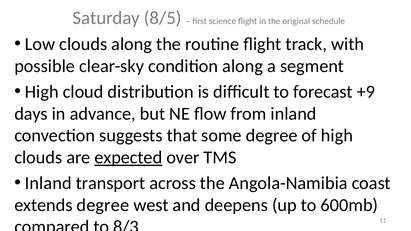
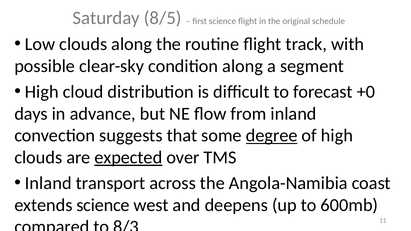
+9: +9 -> +0 (366, 92)
degree underline: none -> present (272, 136)
extends degree: degree -> science (103, 205)
